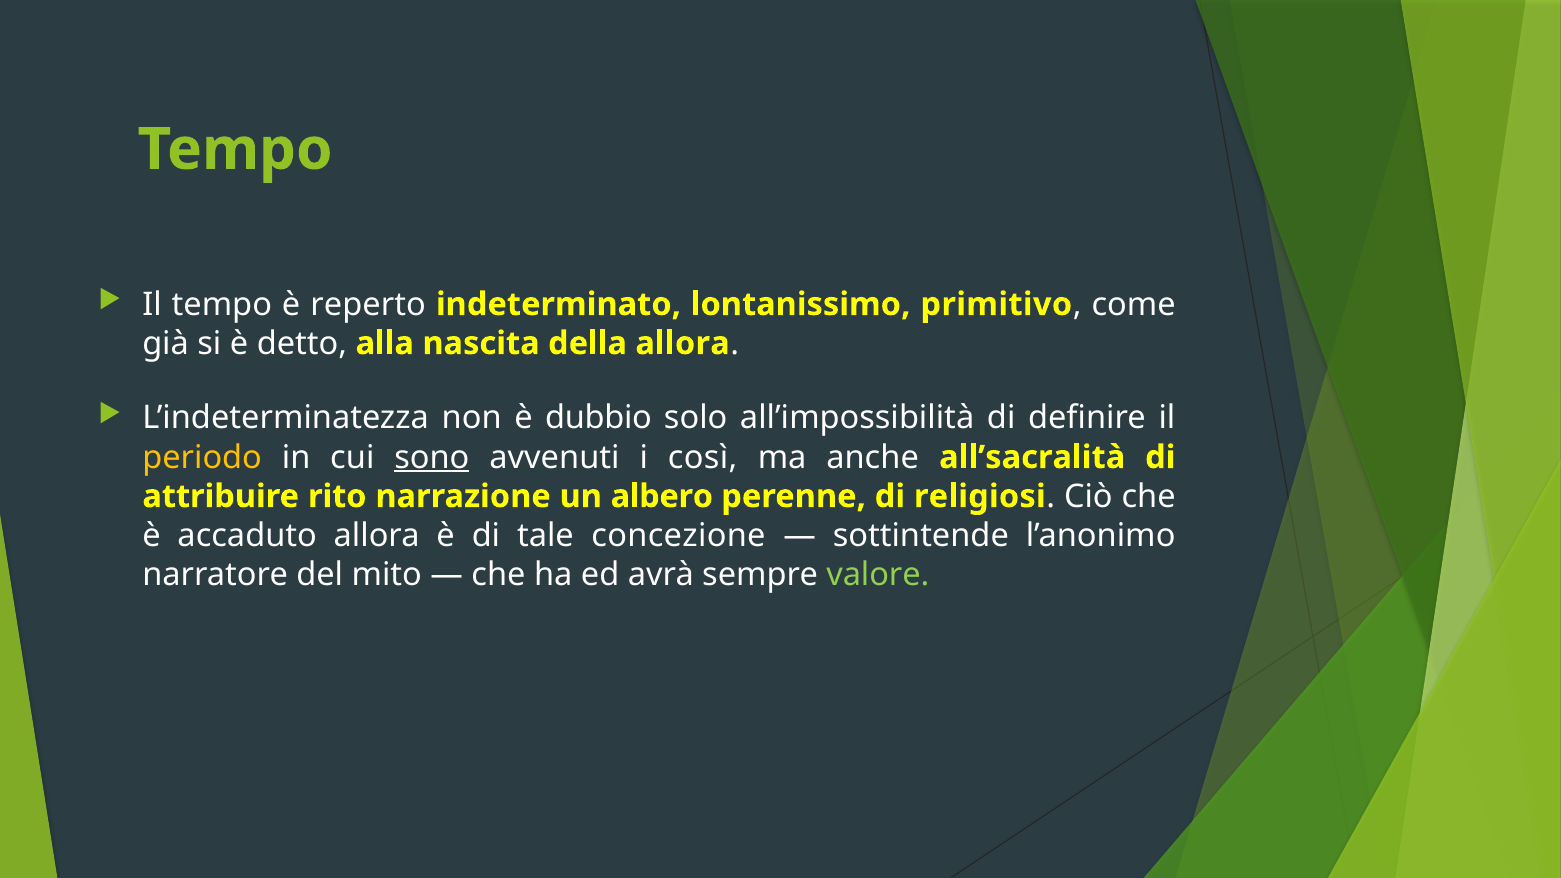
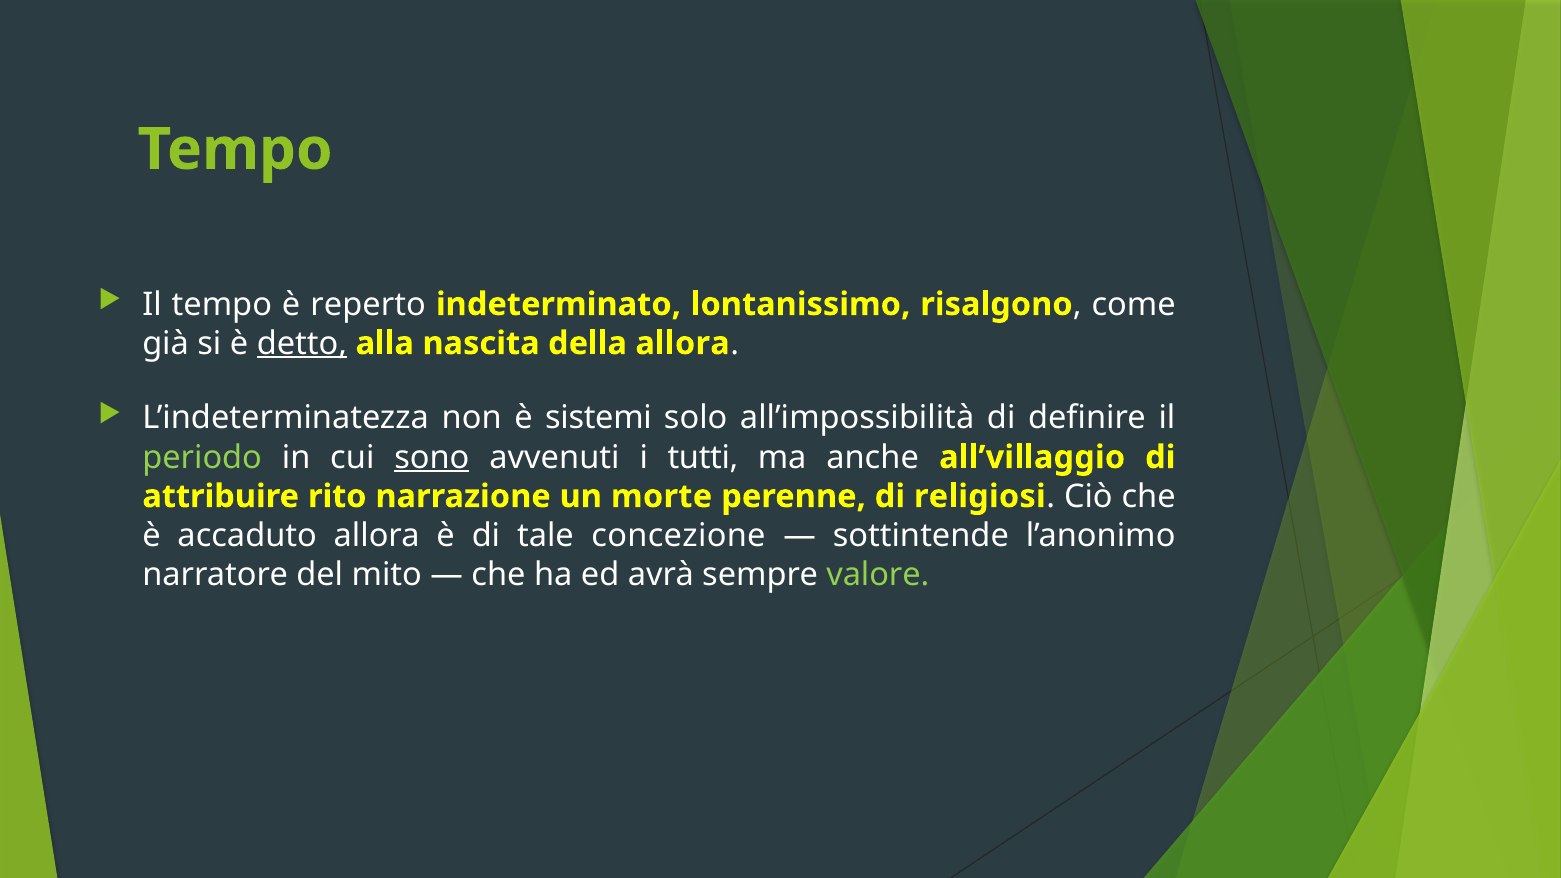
primitivo: primitivo -> risalgono (996, 304)
detto underline: none -> present (302, 343)
dubbio: dubbio -> sistemi (598, 418)
periodo colour: yellow -> light green (202, 457)
così: così -> tutti (703, 457)
all’sacralità: all’sacralità -> all’villaggio (1032, 457)
albero: albero -> morte (662, 496)
